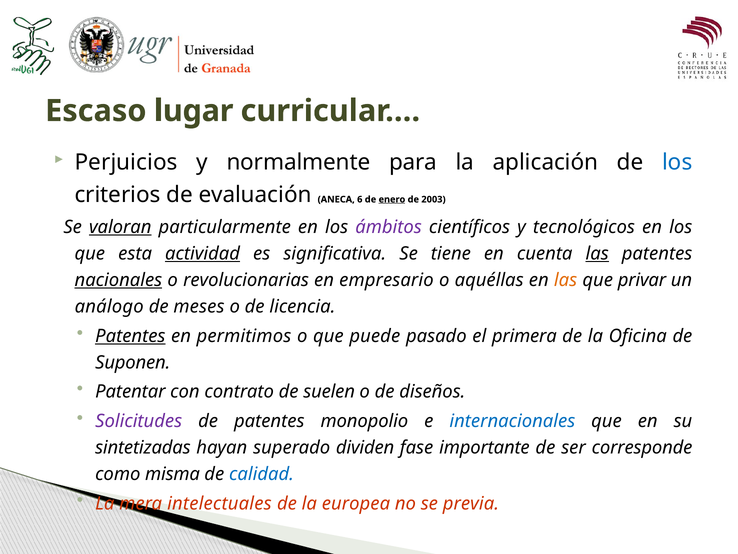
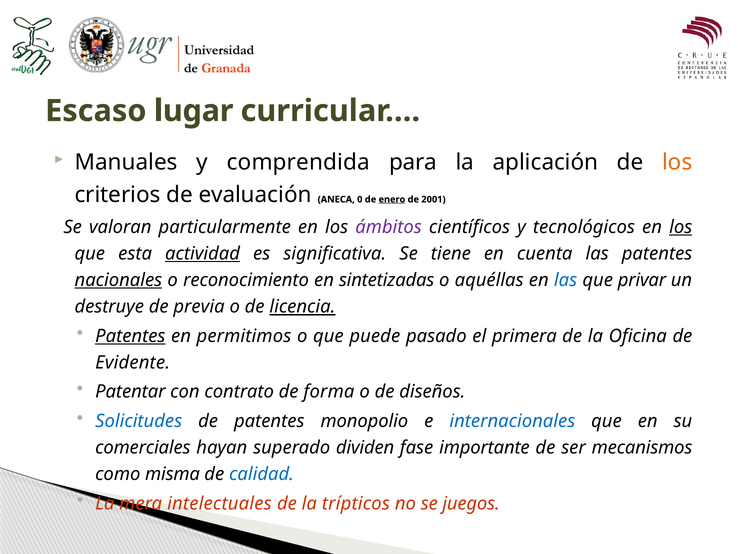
Perjuicios: Perjuicios -> Manuales (126, 162)
normalmente: normalmente -> comprendida (298, 162)
los colour: blue -> orange (677, 162)
6: 6 -> 0 (360, 199)
2003: 2003 -> 2001 (434, 199)
valoran underline: present -> none (120, 227)
los underline: none -> present (681, 227)
las underline: present -> none (597, 253)
revolucionarias: revolucionarias -> reconocimiento (246, 280)
empresario: empresario -> sintetizadas (387, 280)
las colour: orange -> blue (566, 280)
análogo: análogo -> destruye (109, 306)
meses: meses -> previa (199, 306)
licencia underline: none -> present (302, 306)
Suponen: Suponen -> Evidente (133, 362)
suelen: suelen -> forma (329, 391)
Solicitudes colour: purple -> blue (139, 421)
sintetizadas: sintetizadas -> comerciales (143, 447)
corresponde: corresponde -> mecanismos (642, 447)
europea: europea -> trípticos (356, 503)
previa: previa -> juegos (471, 503)
